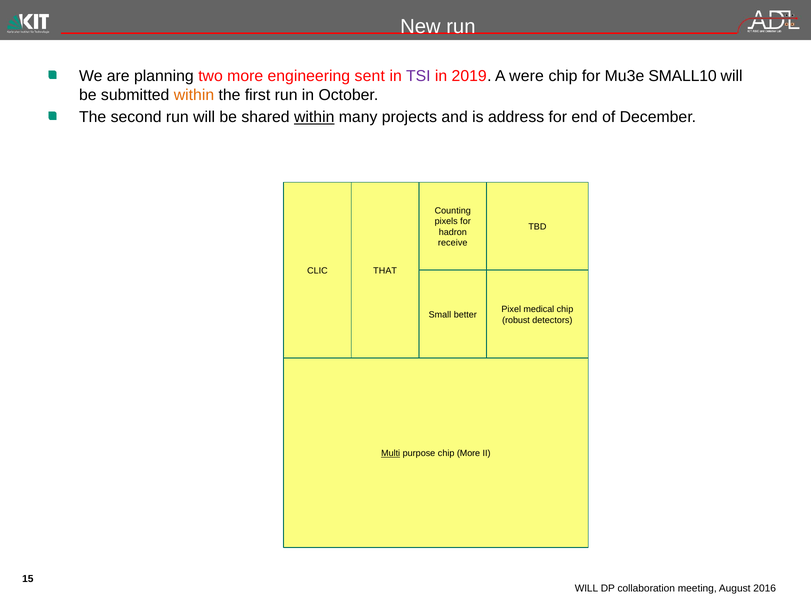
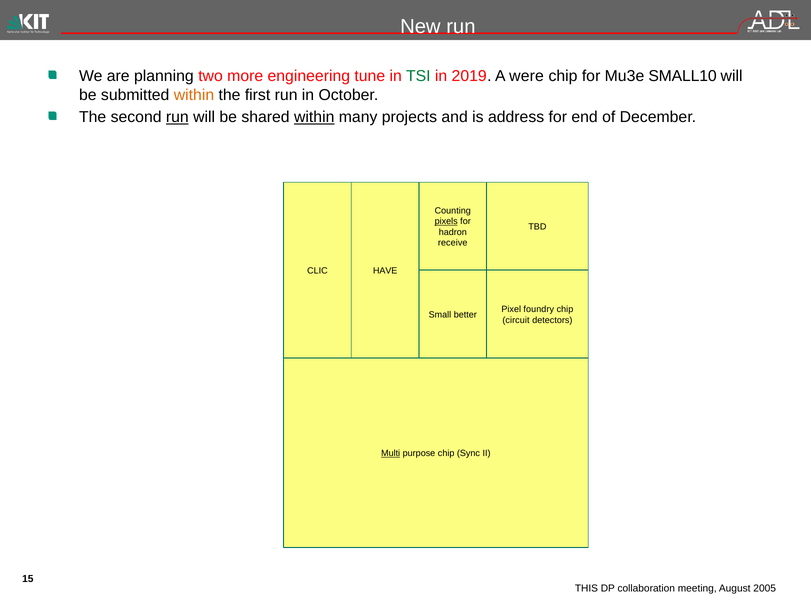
sent: sent -> tune (370, 76)
TSI colour: purple -> green (418, 76)
run underline: none -> present (177, 117)
pixels underline: none -> present (446, 221)
THAT: THAT -> HAVE (385, 271)
medical: medical -> foundry (539, 309)
robust: robust -> circuit (516, 320)
chip More: More -> Sync (468, 454)
WILL: WILL -> THIS (586, 588)
2016: 2016 -> 2005 (765, 588)
